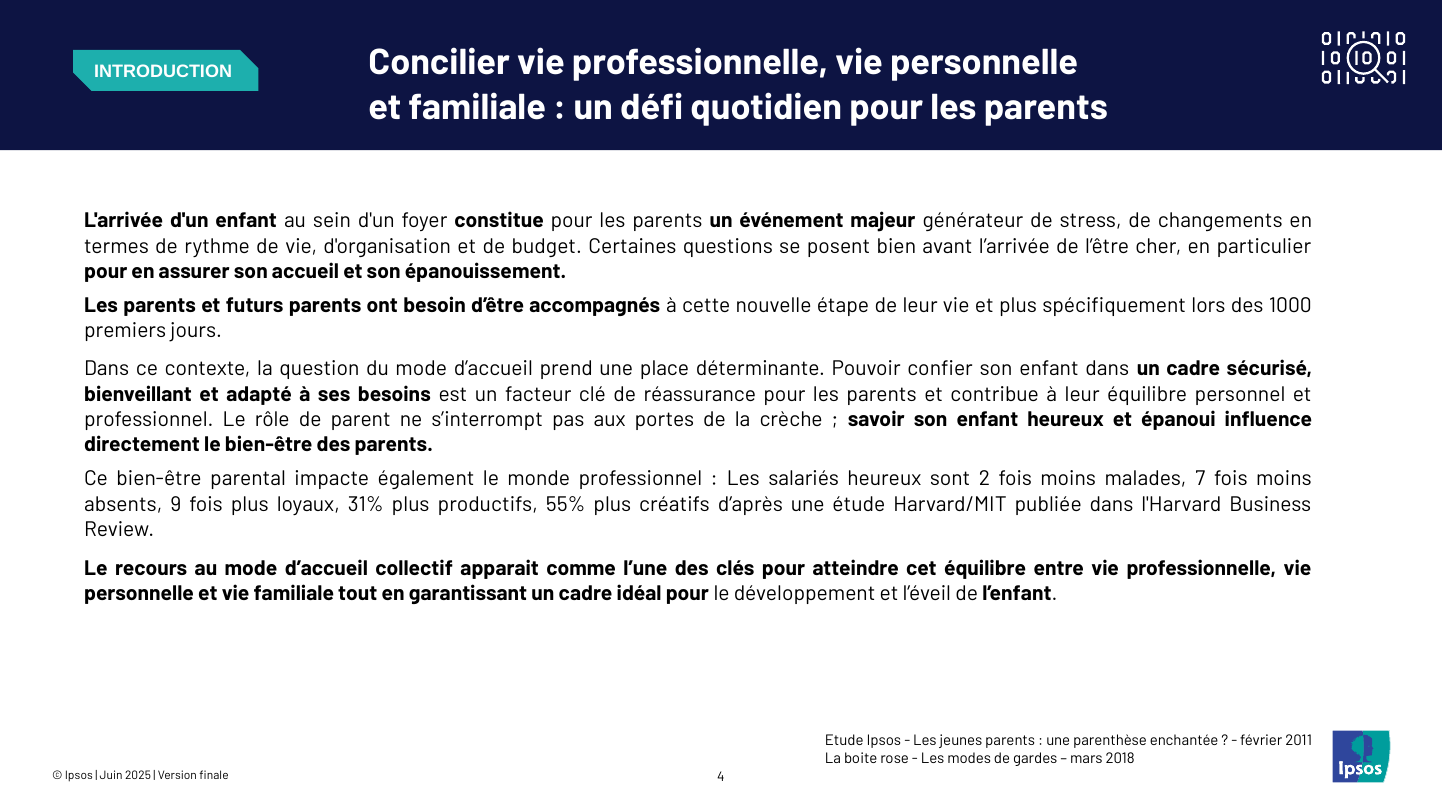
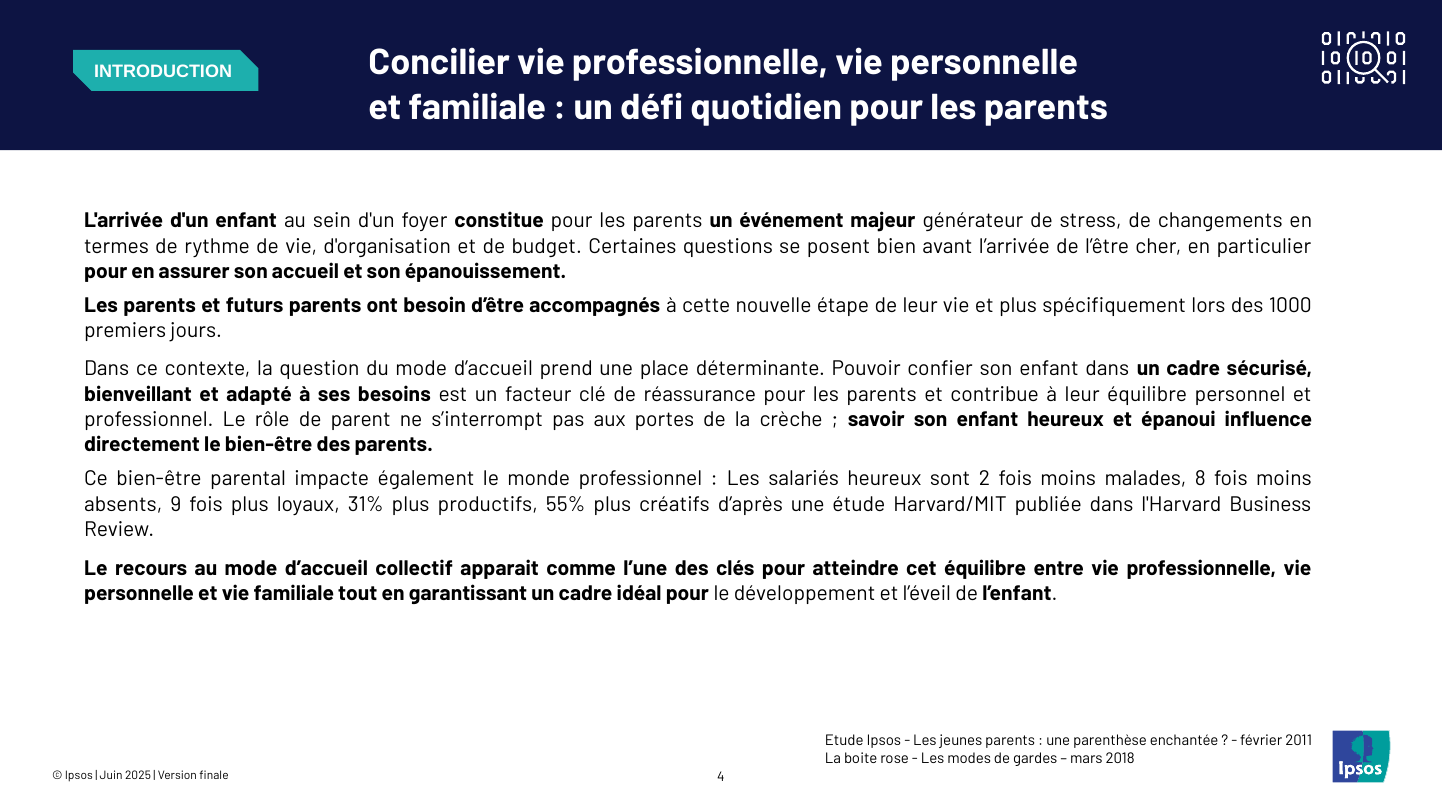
7: 7 -> 8 (1200, 479)
